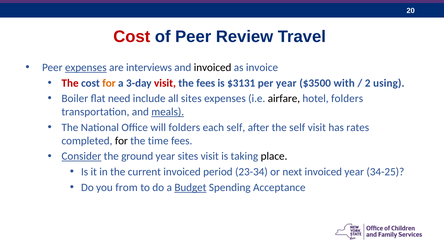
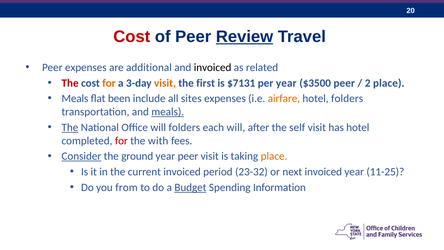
Review underline: none -> present (245, 37)
expenses underline: present -> none (86, 67)
interviews: interviews -> additional (149, 67)
invoice: invoice -> related (262, 67)
visit colour: red -> orange (165, 83)
the fees: fees -> first (206, 83)
$3131: $3131 -> $7131 (241, 83)
$3500 with: with -> peer (344, 83)
2 using: using -> place (389, 83)
Boiler: Boiler -> Meals (75, 98)
need: need -> been (119, 98)
airfare colour: black -> orange (284, 98)
The underline: none -> present (70, 127)
each self: self -> will (236, 127)
has rates: rates -> hotel (358, 127)
for colour: black -> red (121, 141)
time: time -> with (158, 141)
year sites: sites -> peer (188, 156)
place colour: black -> orange (274, 156)
23-34: 23-34 -> 23-32 (251, 172)
34-25: 34-25 -> 11-25 (385, 172)
Acceptance: Acceptance -> Information (279, 187)
